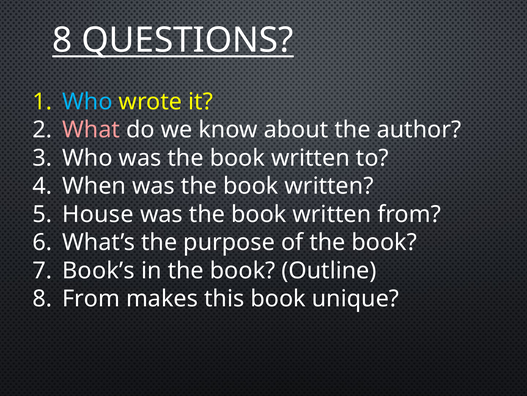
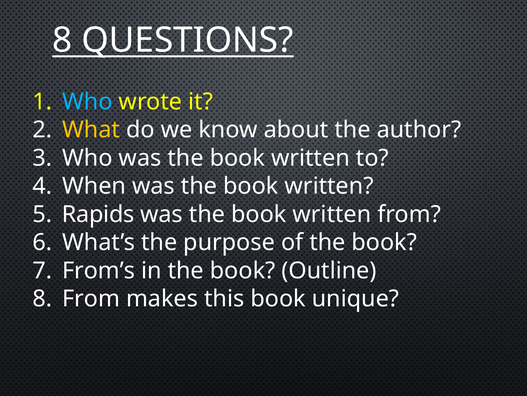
What colour: pink -> yellow (91, 130)
House: House -> Rapids (98, 214)
Book’s: Book’s -> From’s (99, 270)
